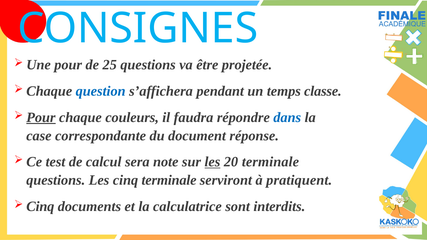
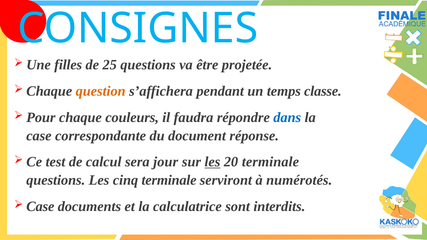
Une pour: pour -> filles (68, 65)
question colour: blue -> orange (101, 91)
Pour underline: present -> none (41, 118)
note: note -> jour (166, 162)
pratiquent: pratiquent -> numérotés (299, 180)
Cinq: Cinq -> Case (40, 207)
